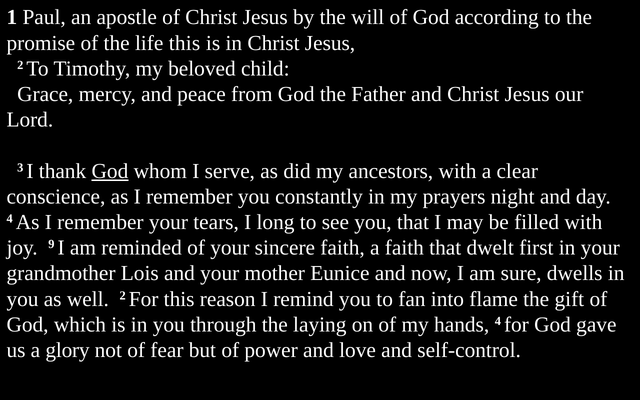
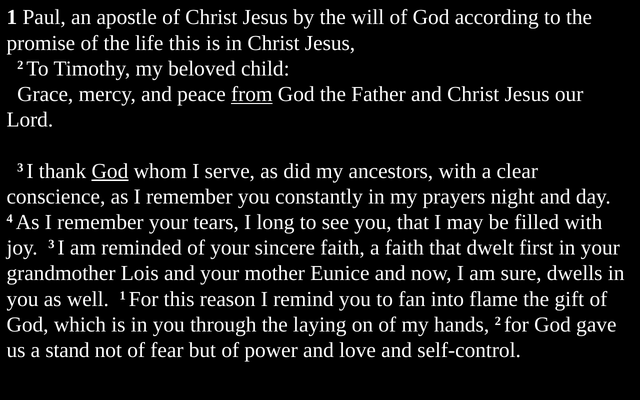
from underline: none -> present (252, 94)
joy 9: 9 -> 3 (51, 244)
well 2: 2 -> 1 (123, 296)
hands 4: 4 -> 2 (498, 321)
glory: glory -> stand (68, 350)
